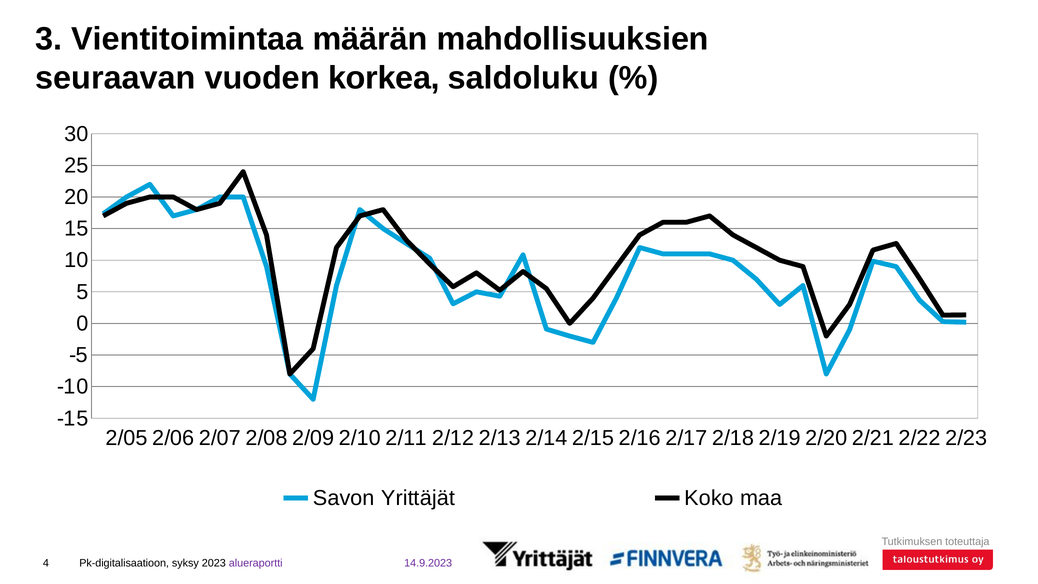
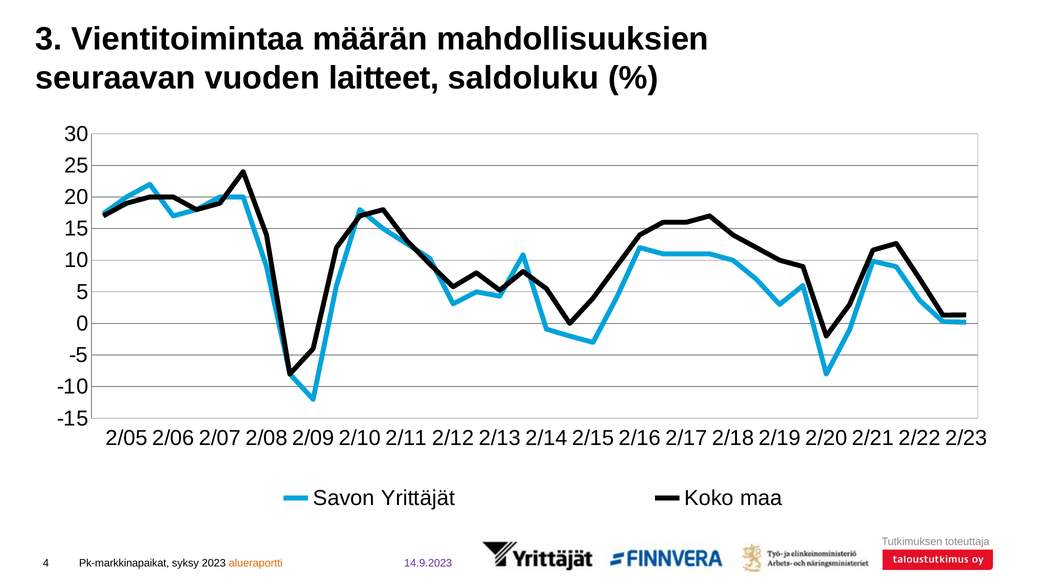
korkea: korkea -> laitteet (384, 78)
Pk-digitalisaatioon: Pk-digitalisaatioon -> Pk-markkinapaikat (124, 563)
alueraportti colour: purple -> orange (256, 563)
